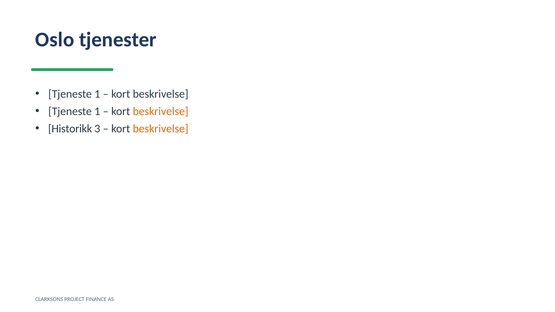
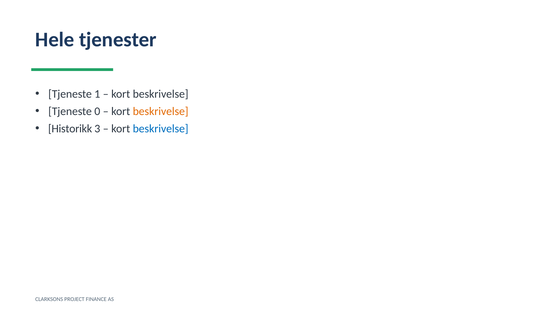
Oslo: Oslo -> Hele (55, 40)
1: 1 -> 0 (97, 111)
beskrivelse colour: orange -> blue (161, 129)
